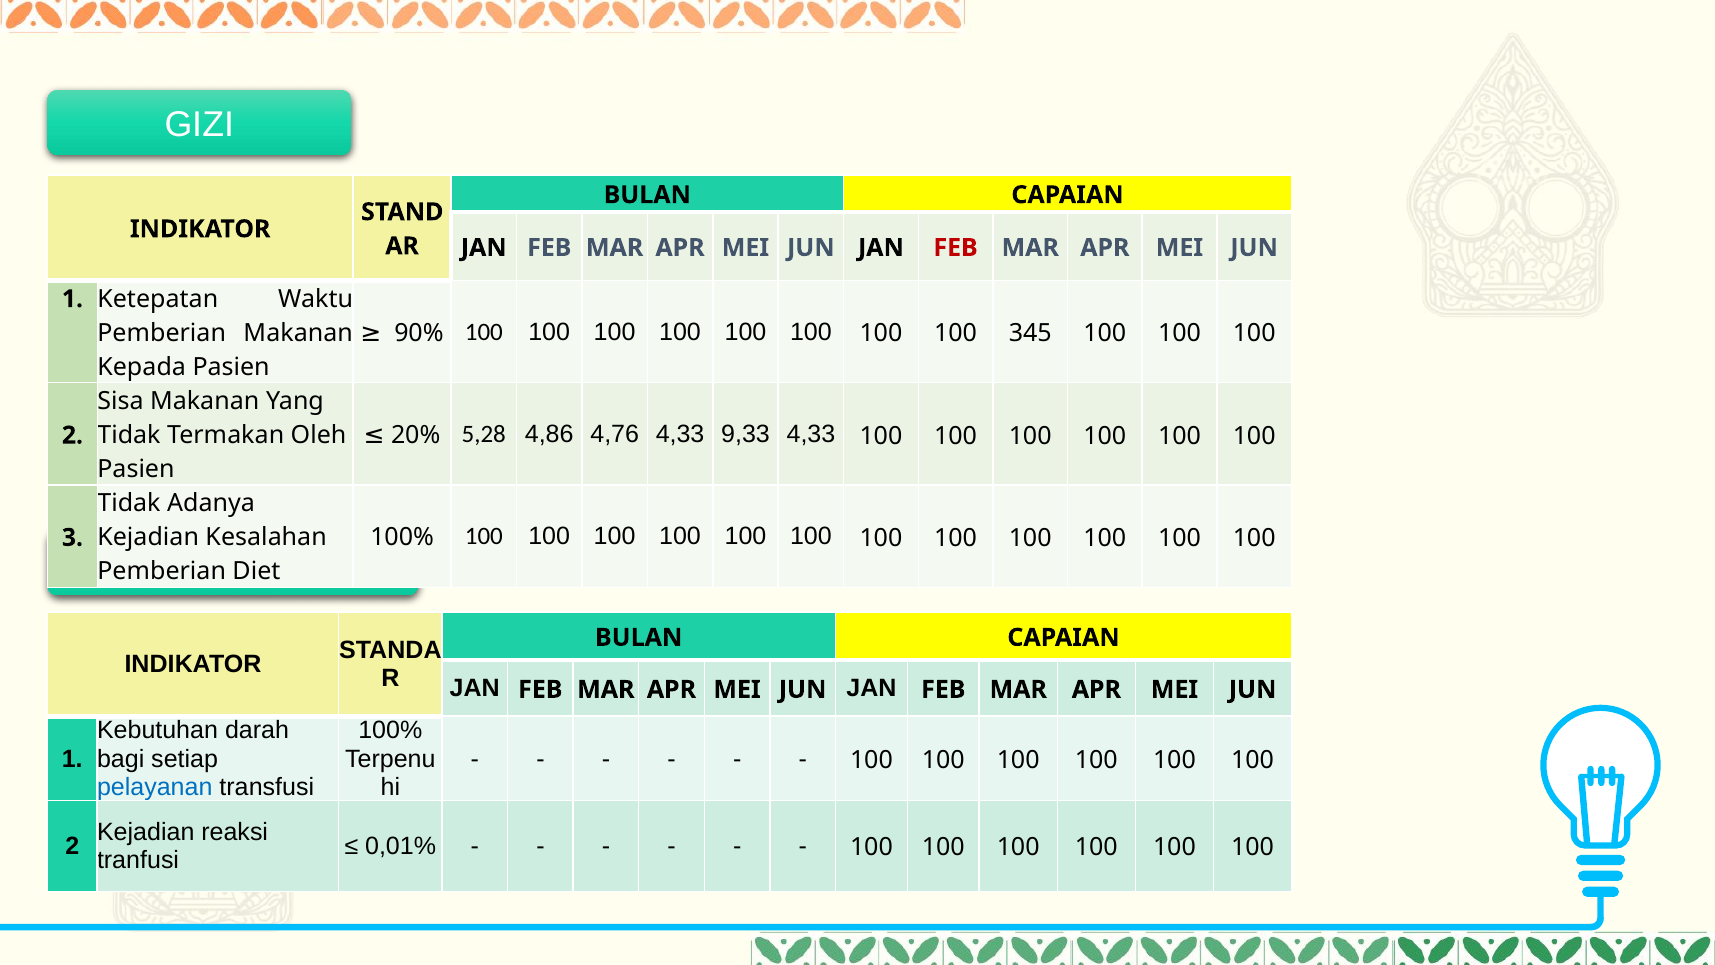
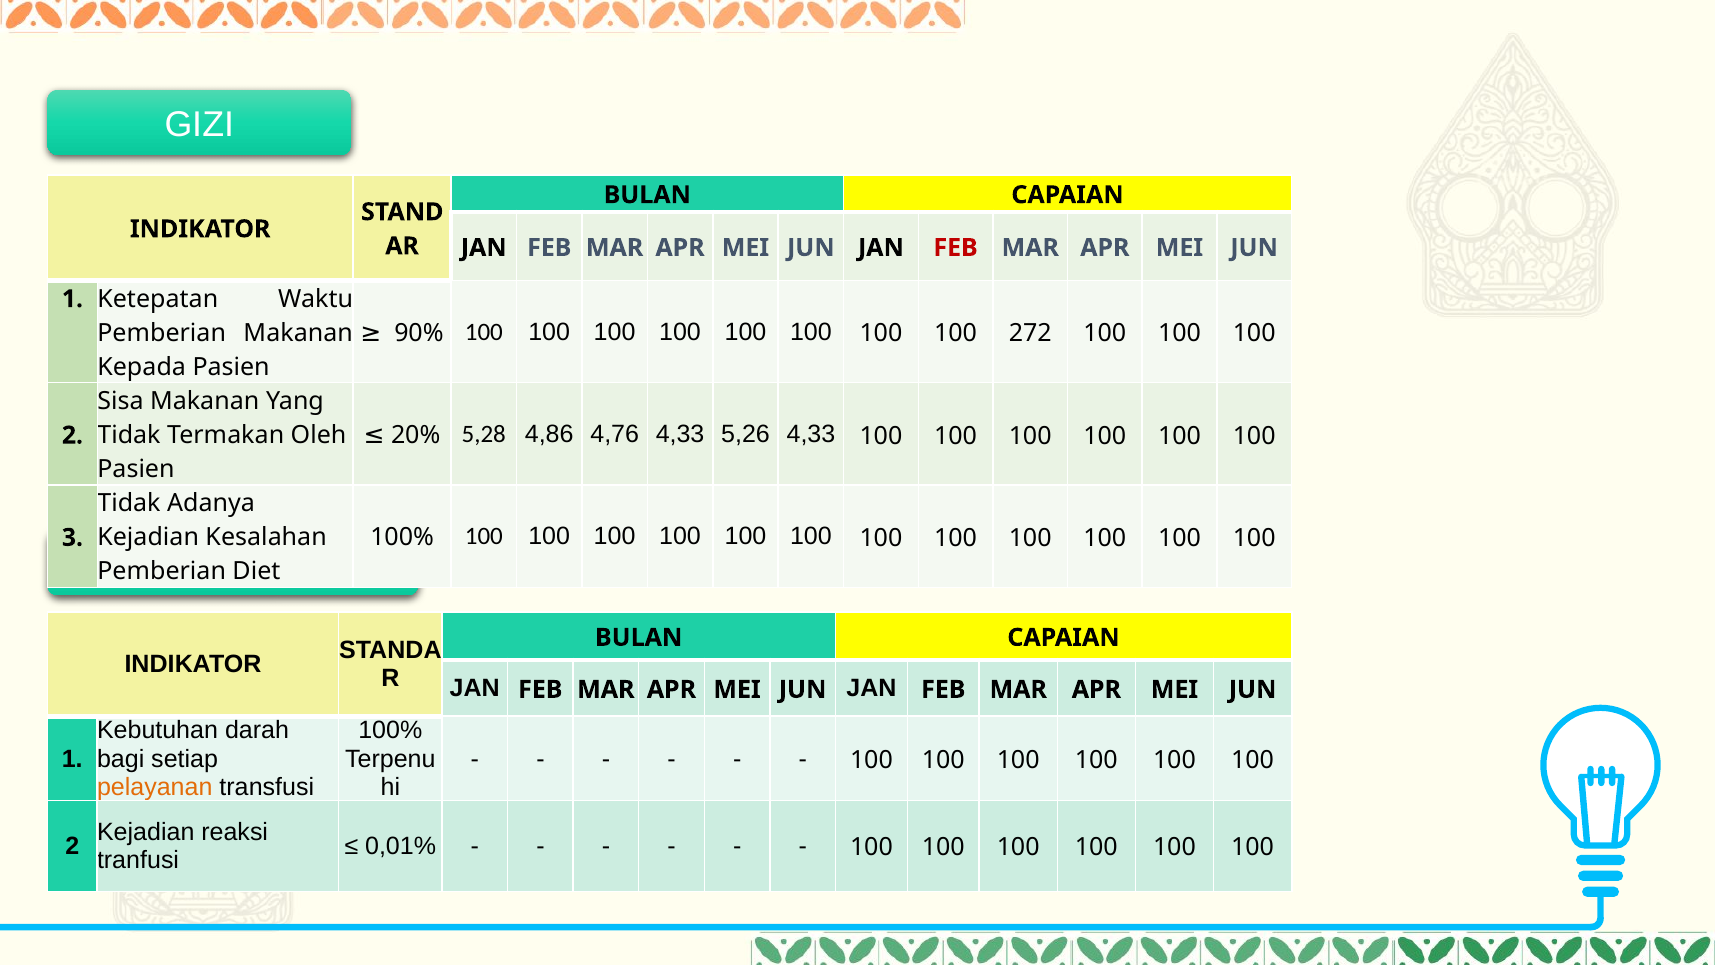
345: 345 -> 272 (1030, 334)
9,33: 9,33 -> 5,26 (746, 434)
pelayanan colour: blue -> orange (155, 787)
